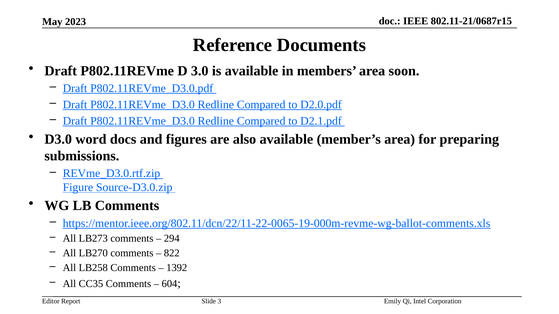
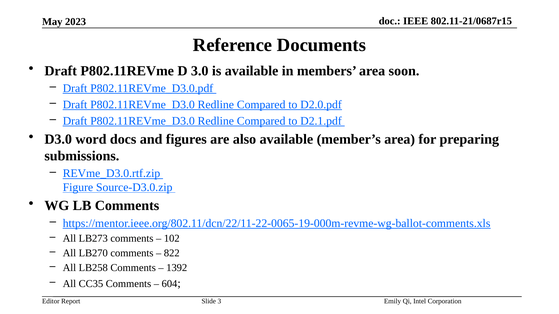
294: 294 -> 102 (172, 239)
